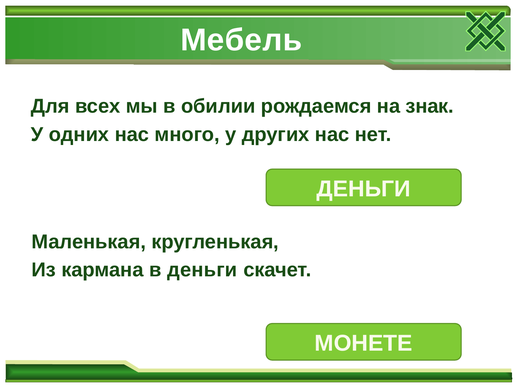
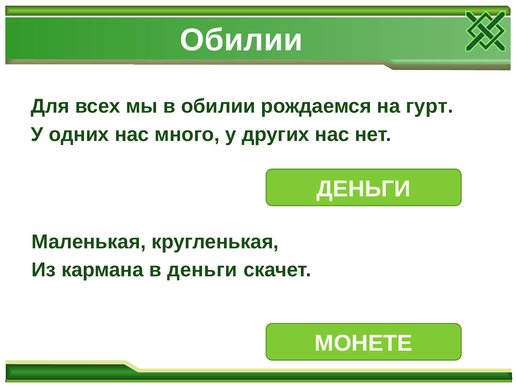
Мебель: Мебель -> Обилии (241, 40)
знак: знак -> гурт (430, 106)
